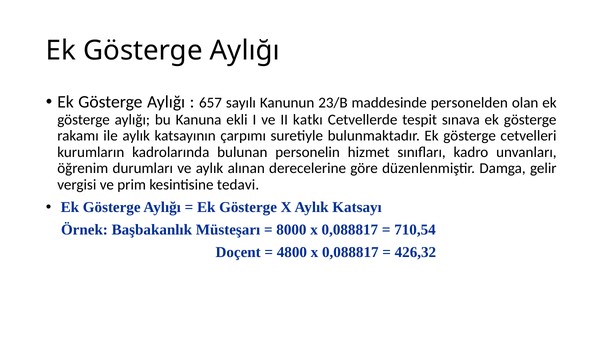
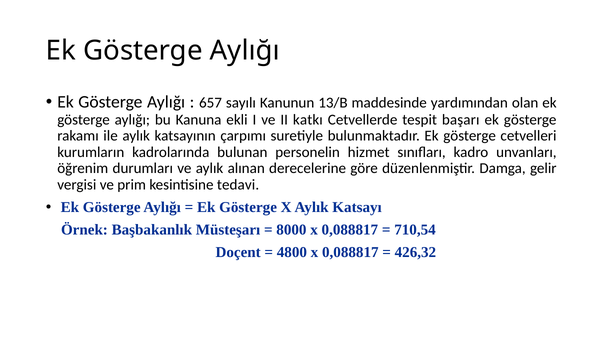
23/B: 23/B -> 13/B (333, 103)
personelden: personelden -> yardımından (469, 103)
sınava: sınava -> başarı (461, 120)
